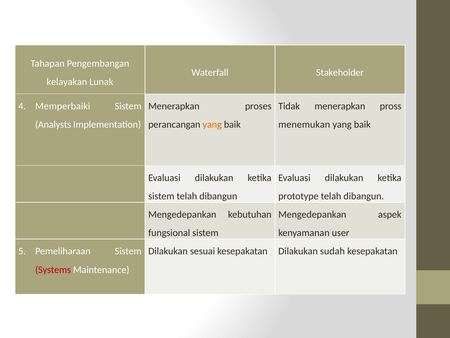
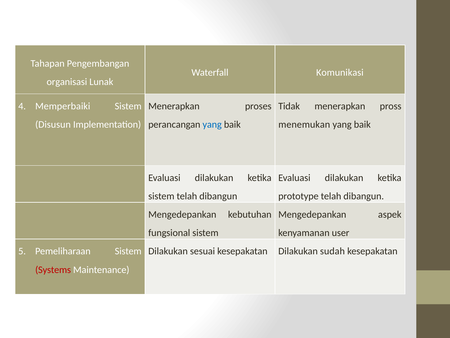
Stakeholder: Stakeholder -> Komunikasi (340, 73)
kelayakan: kelayakan -> organisasi (67, 82)
Analysts: Analysts -> Disusun (53, 124)
yang colour: orange -> blue (212, 124)
